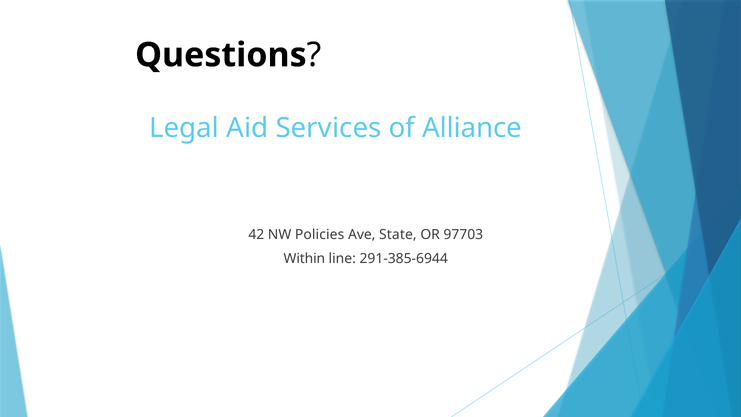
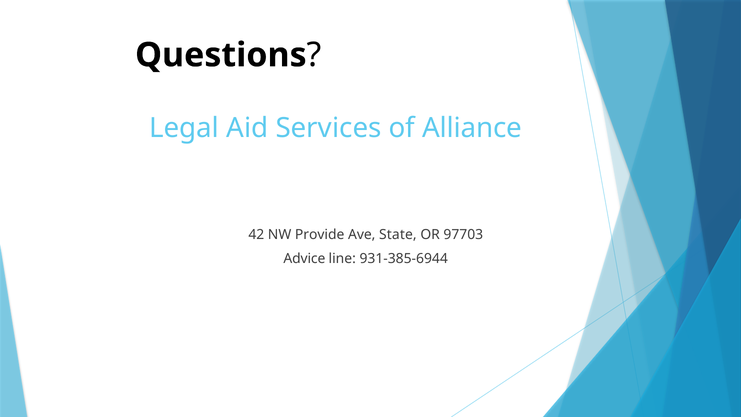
Policies: Policies -> Provide (320, 234)
Within: Within -> Advice (304, 259)
291-385-6944: 291-385-6944 -> 931-385-6944 (404, 259)
